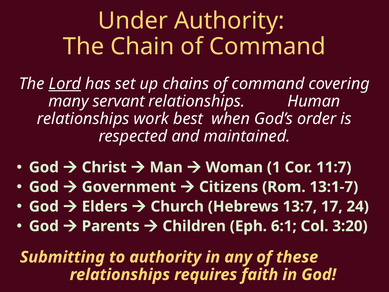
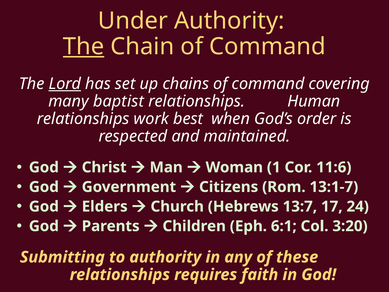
The underline: none -> present (84, 46)
servant: servant -> baptist (118, 101)
11:7: 11:7 -> 11:6 (334, 167)
